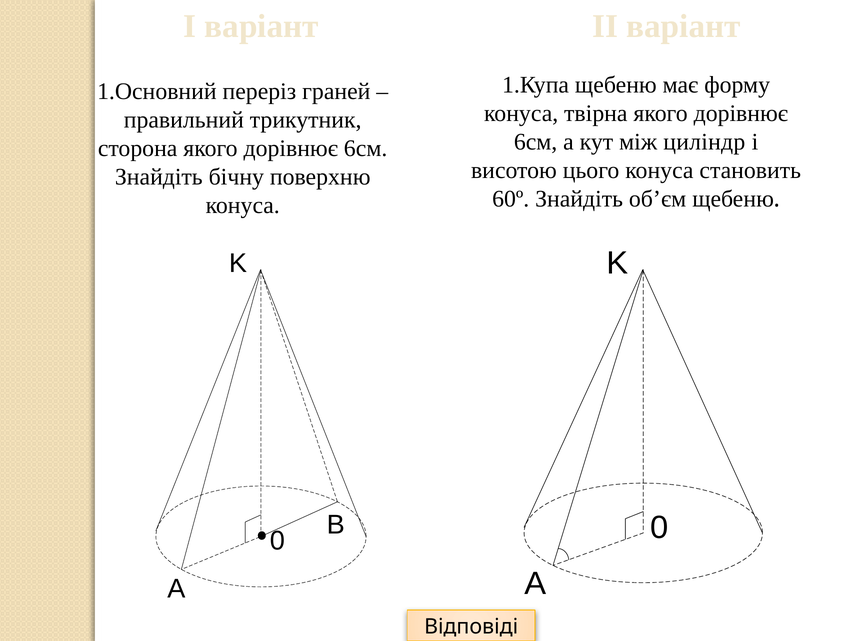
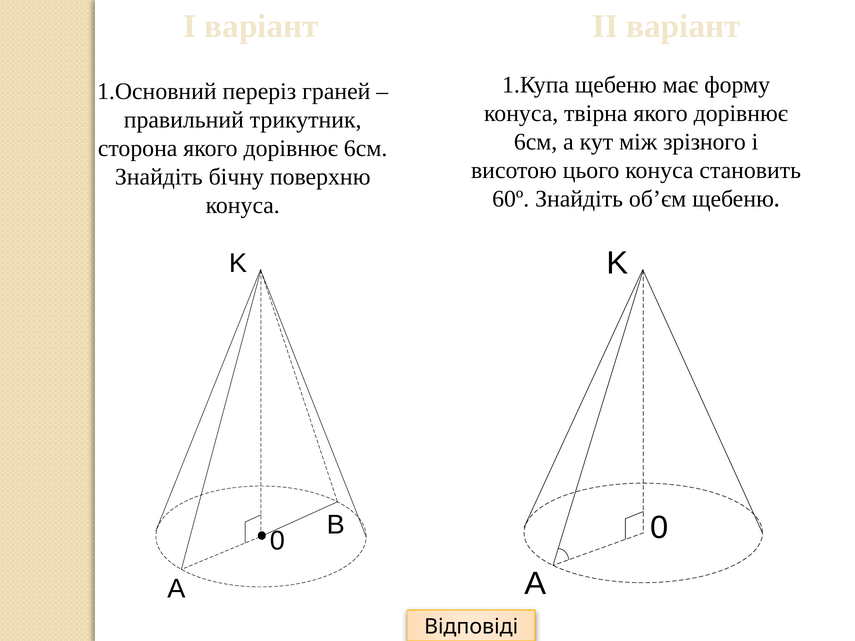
циліндр: циліндр -> зрізного (704, 142)
